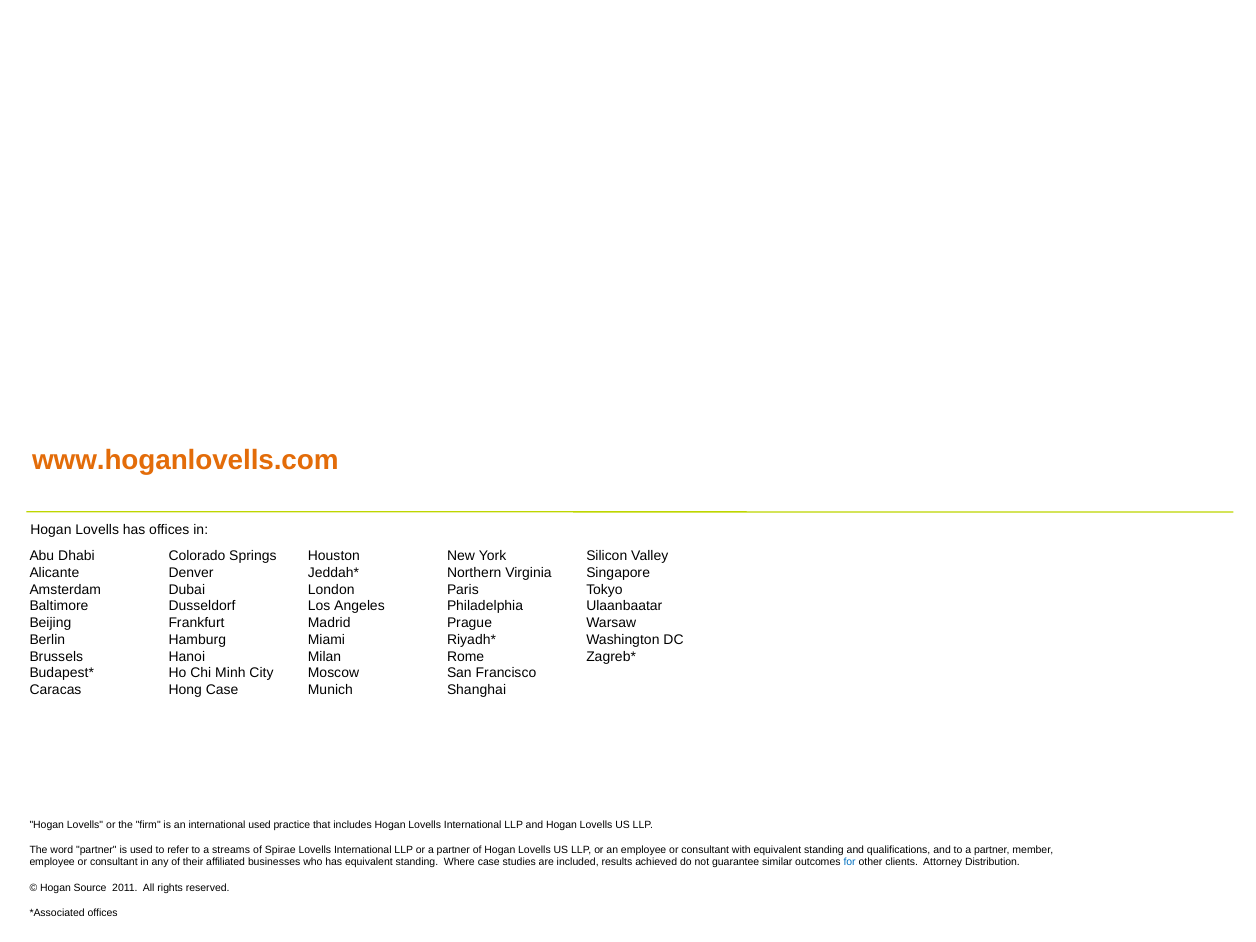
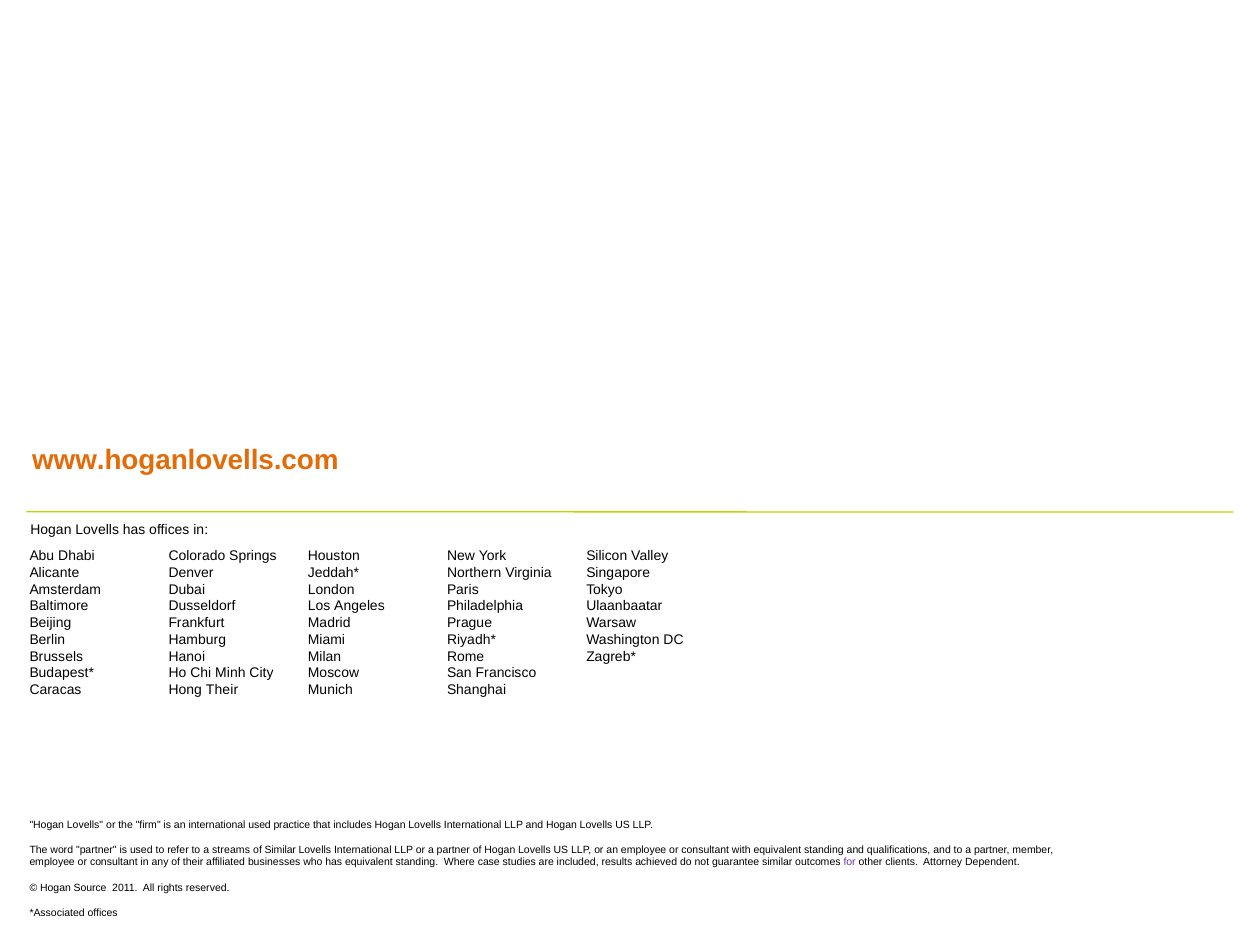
Hong Case: Case -> Their (222, 690)
of Spirae: Spirae -> Similar (280, 850)
for colour: blue -> purple (850, 863)
Distribution: Distribution -> Dependent (992, 863)
